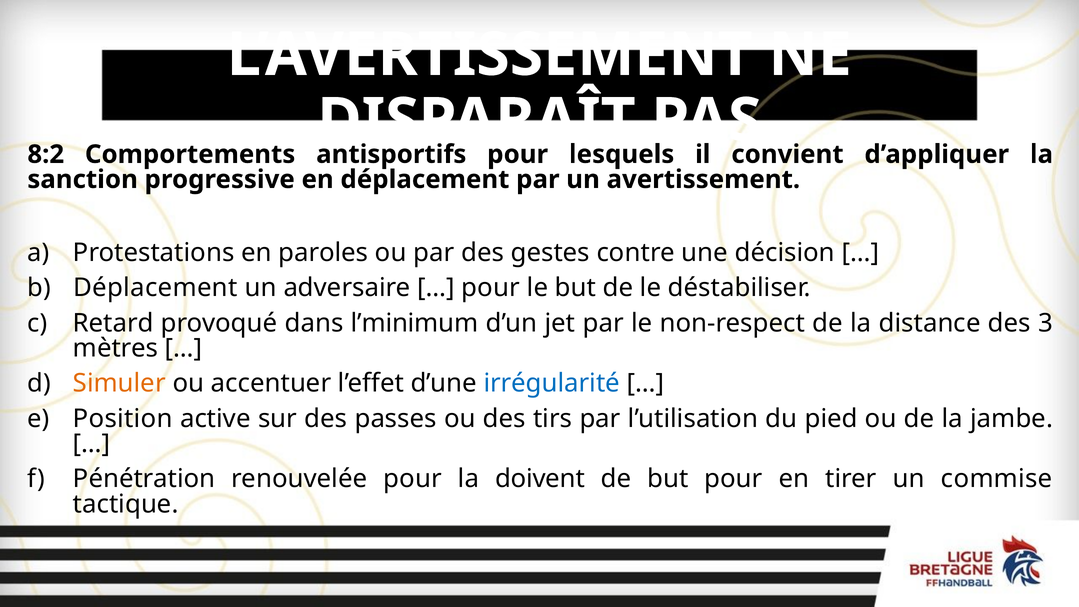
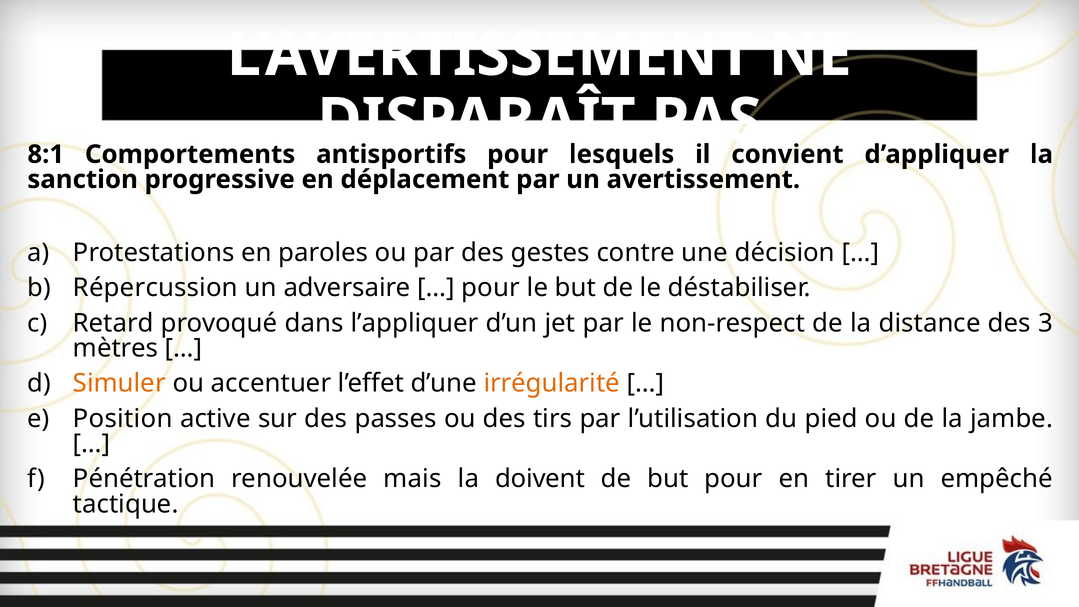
8:2: 8:2 -> 8:1 (46, 154)
Déplacement: Déplacement -> Répercussion (155, 288)
l’minimum: l’minimum -> l’appliquer (415, 323)
irrégularité colour: blue -> orange (552, 383)
renouvelée pour: pour -> mais (412, 479)
commise: commise -> empêché (997, 479)
